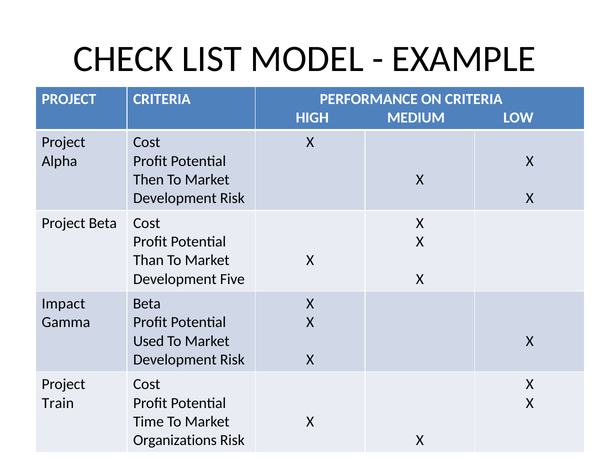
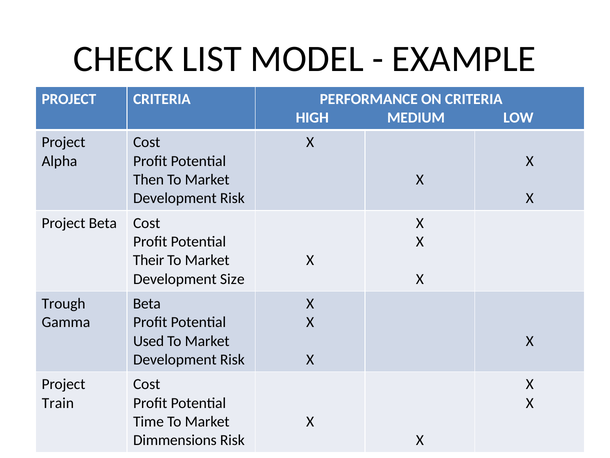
Than: Than -> Their (149, 260)
Five: Five -> Size (232, 279)
Impact: Impact -> Trough (64, 303)
Organizations: Organizations -> Dimmensions (175, 440)
